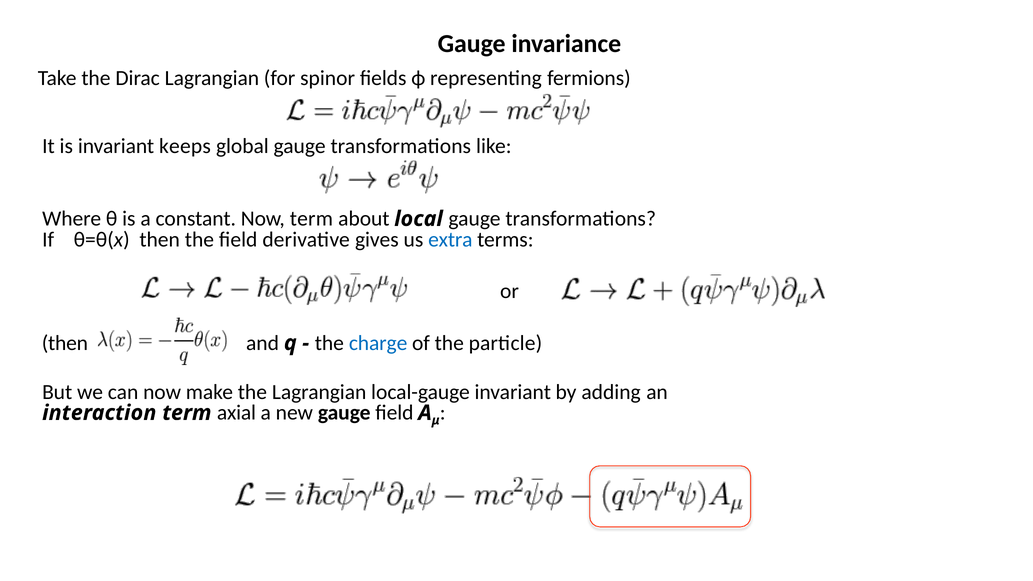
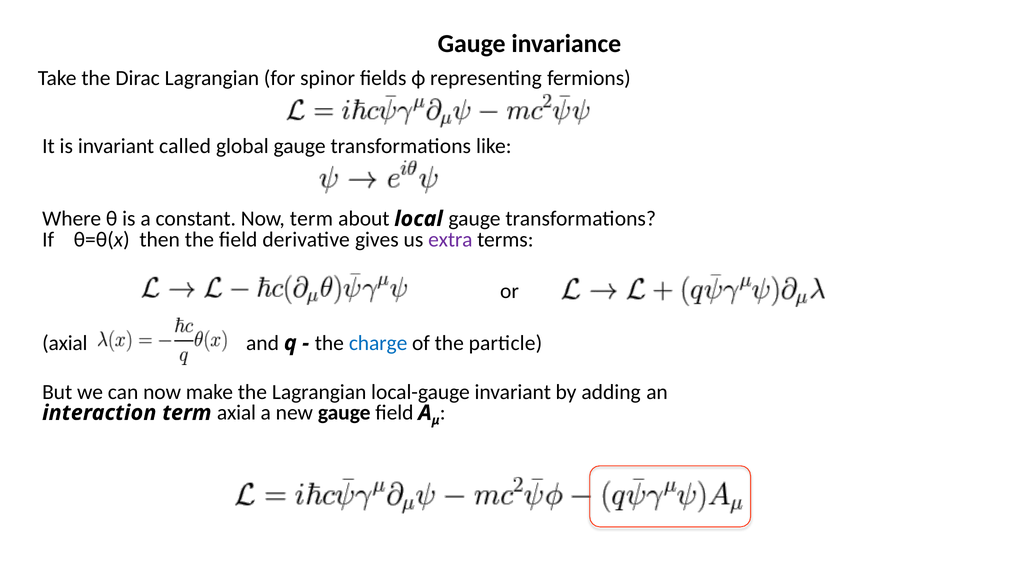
keeps: keeps -> called (185, 146)
extra colour: blue -> purple (450, 240)
then: then -> axial (65, 343)
